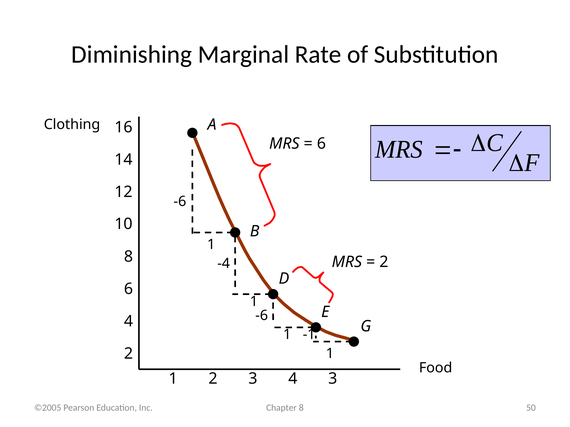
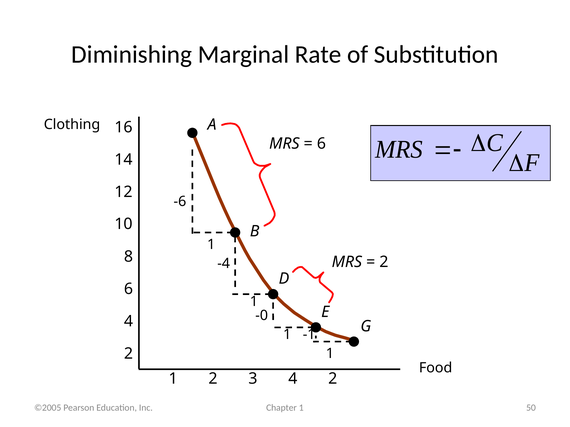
-6: -6 -> -0 (262, 316)
4 3: 3 -> 2 (333, 379)
Chapter 8: 8 -> 1 (301, 408)
